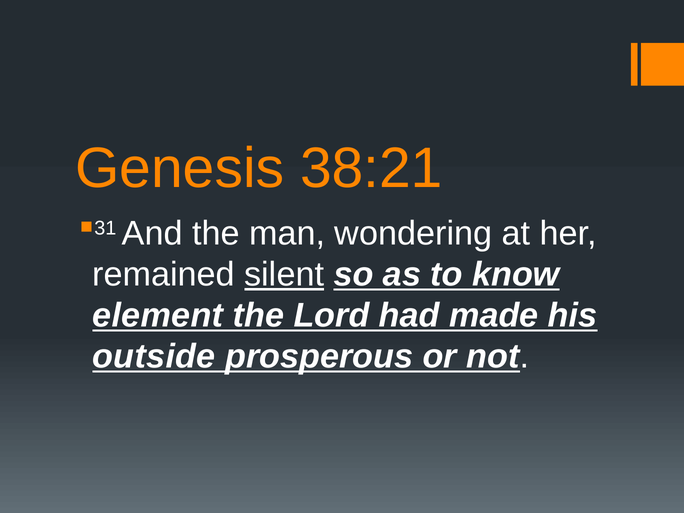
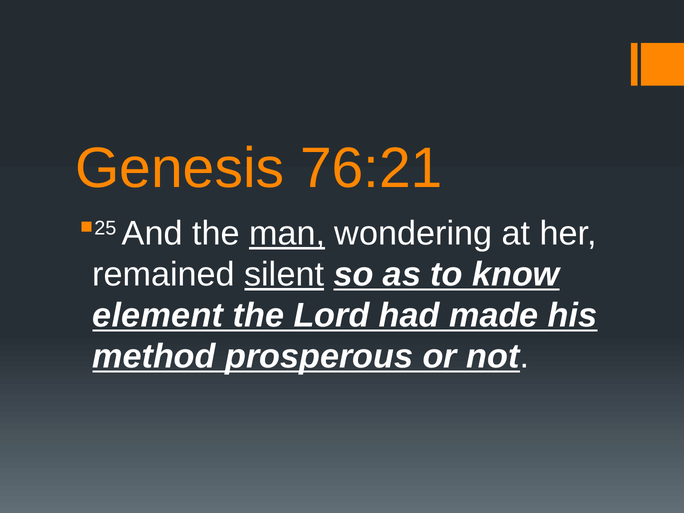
38:21: 38:21 -> 76:21 (371, 168)
31: 31 -> 25 (105, 228)
man underline: none -> present (287, 234)
outside: outside -> method (154, 357)
